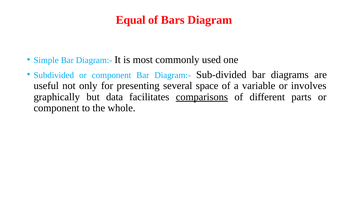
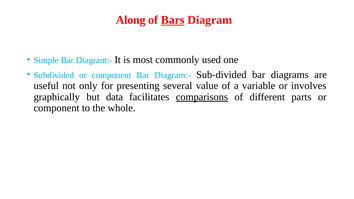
Equal: Equal -> Along (131, 20)
Bars underline: none -> present (173, 20)
space: space -> value (207, 86)
